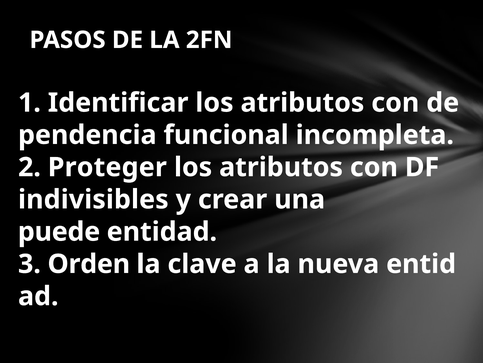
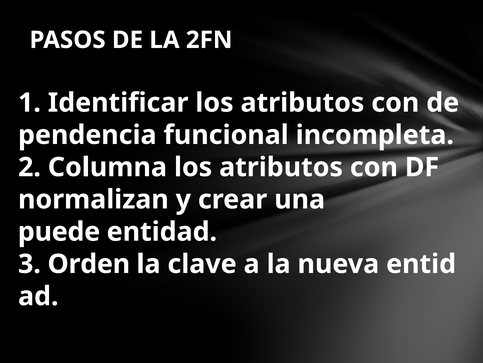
Proteger: Proteger -> Columna (107, 167)
indivisibles: indivisibles -> normalizan (93, 199)
